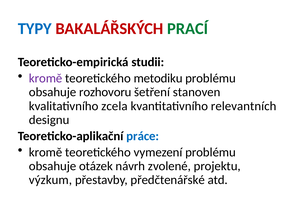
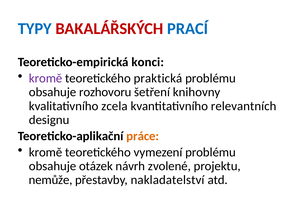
PRACÍ colour: green -> blue (188, 29)
studii: studii -> konci (148, 62)
metodiku: metodiku -> praktická (158, 78)
stanoven: stanoven -> knihovny (197, 92)
práce colour: blue -> orange (143, 136)
výzkum: výzkum -> nemůže (51, 180)
předčtenářské: předčtenářské -> nakladatelství (168, 180)
